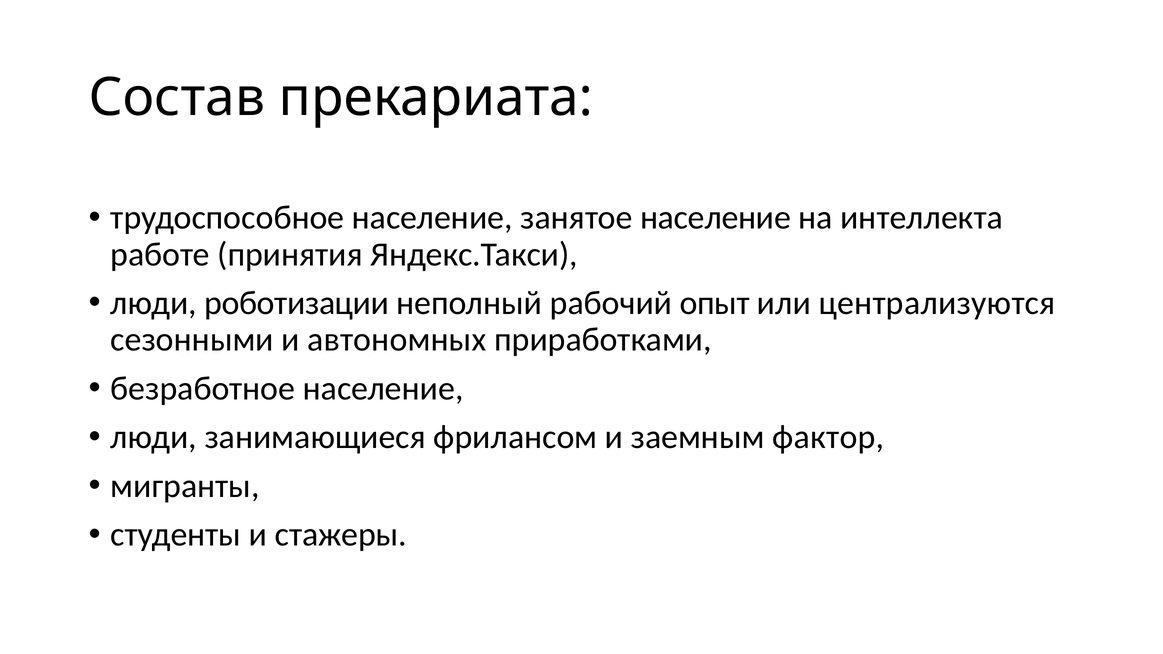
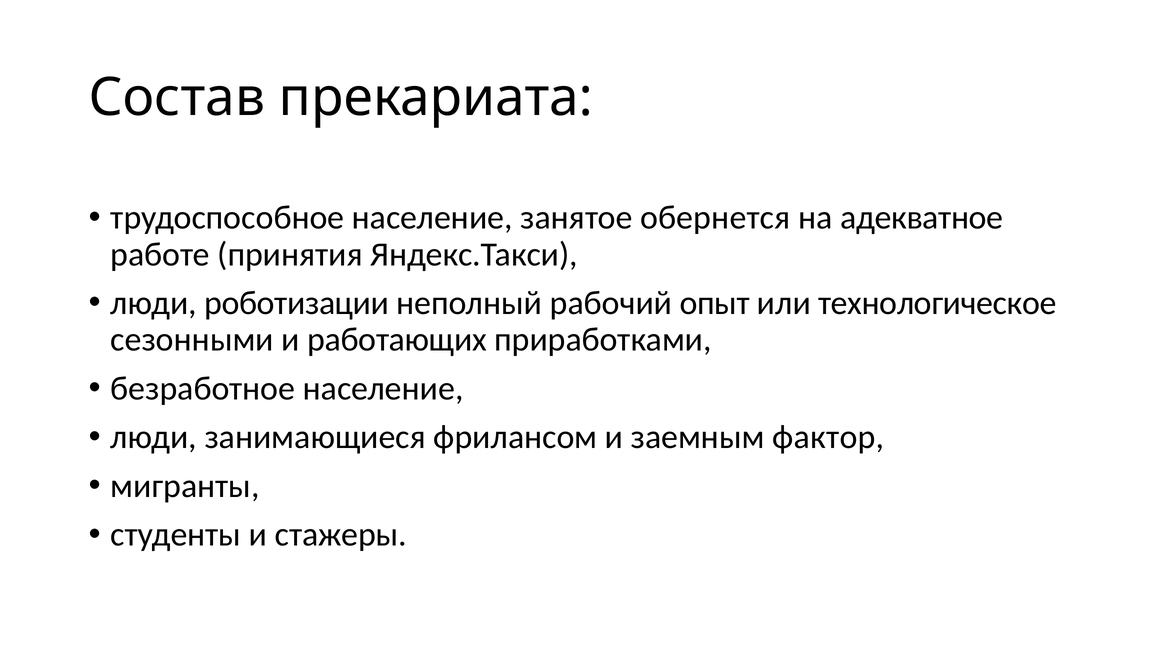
занятое население: население -> обернется (715, 218)
интеллекта: интеллекта -> адекватное (922, 218)
централизуются: централизуются -> технологическое (937, 303)
автономных: автономных -> работающих (397, 340)
